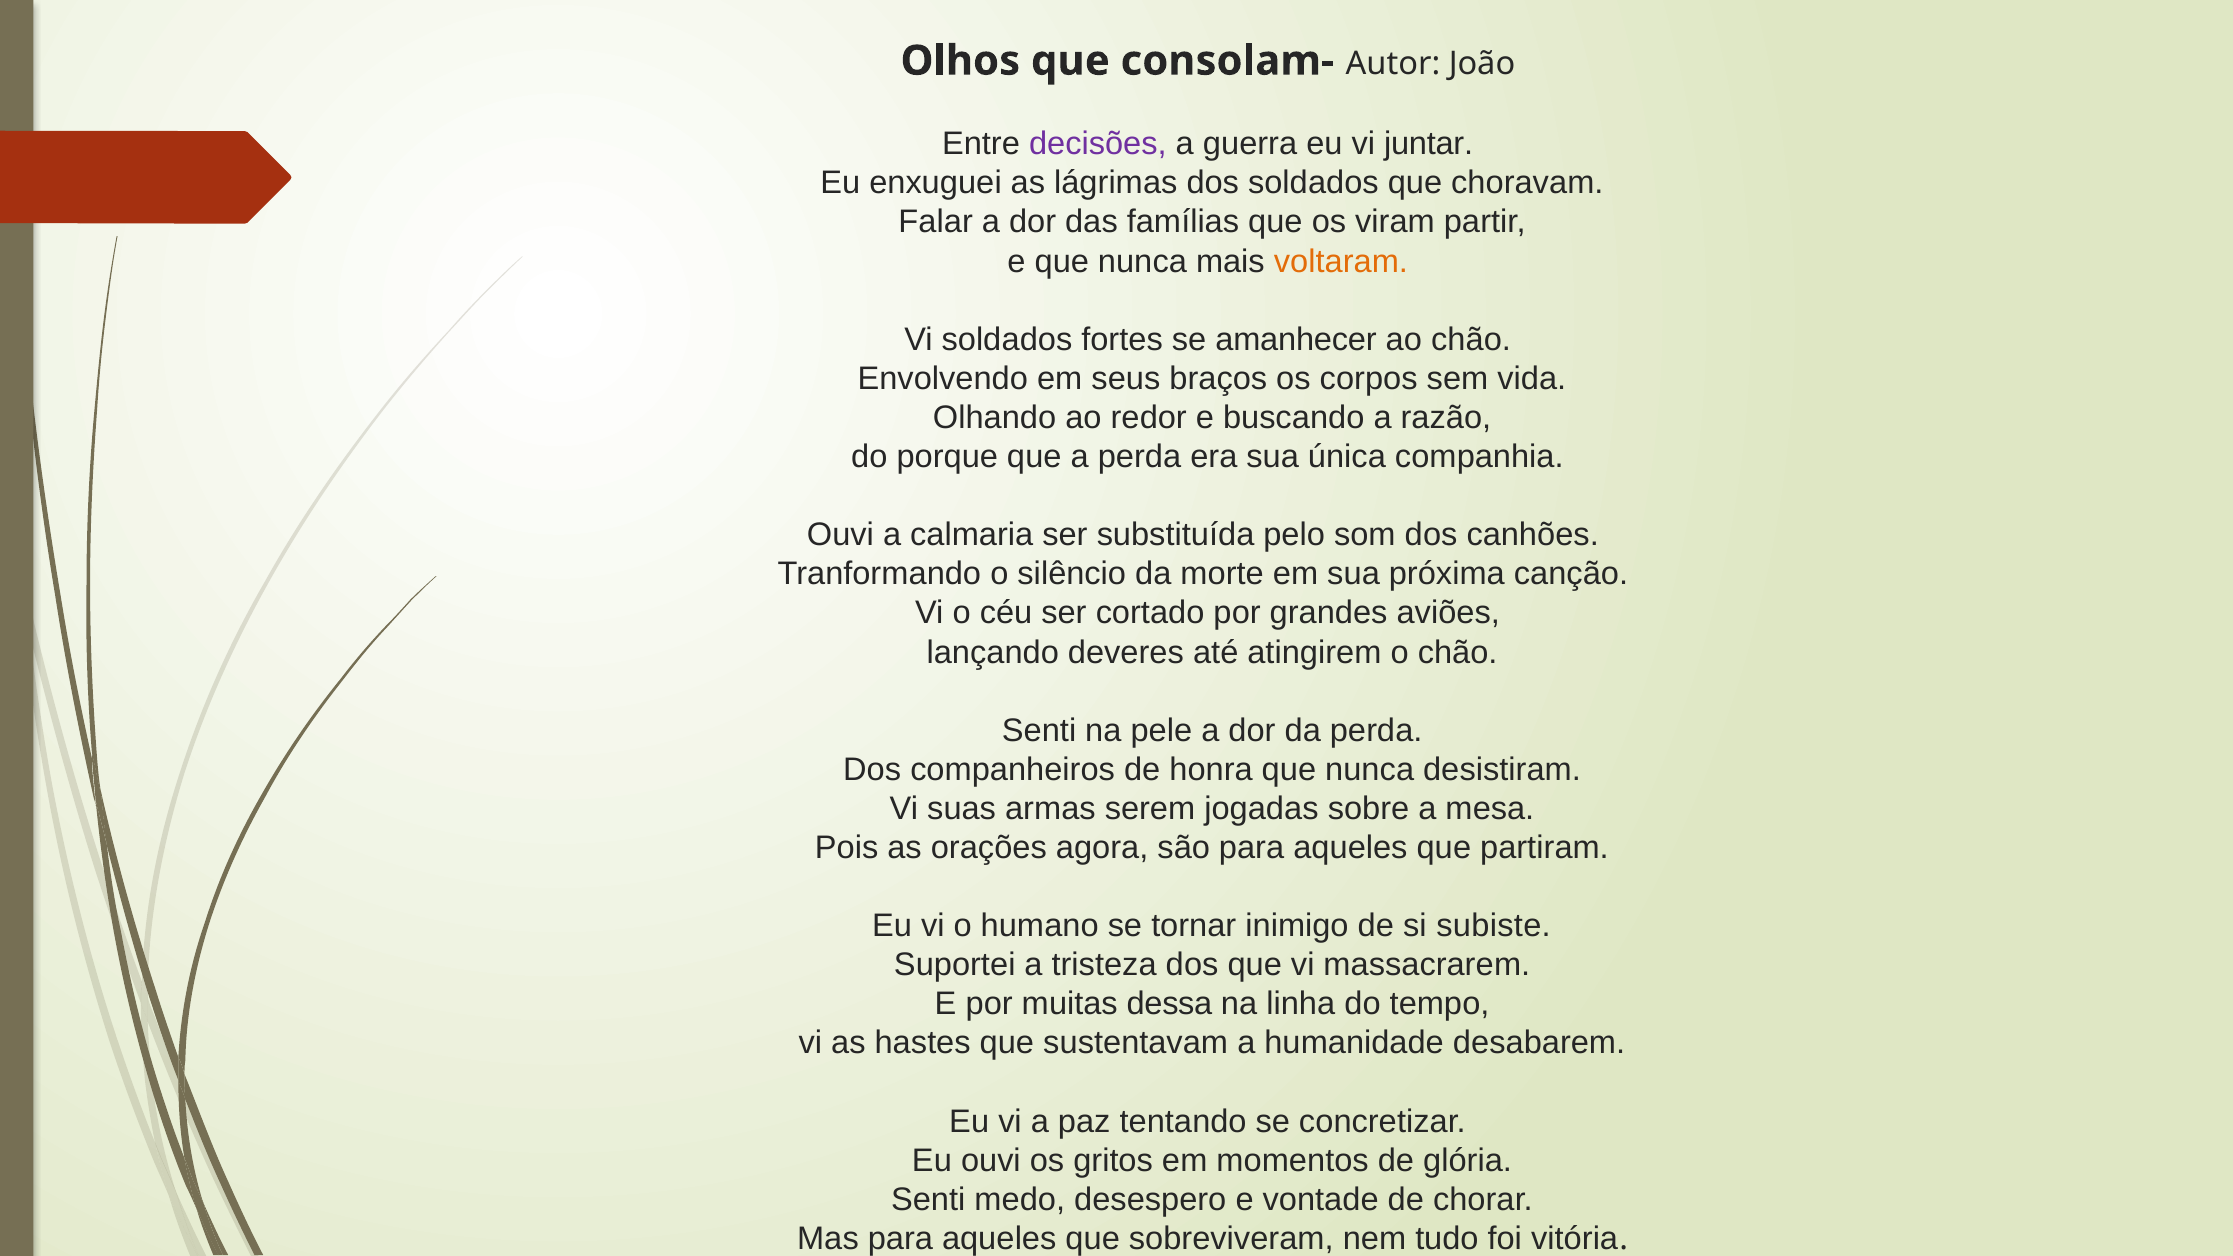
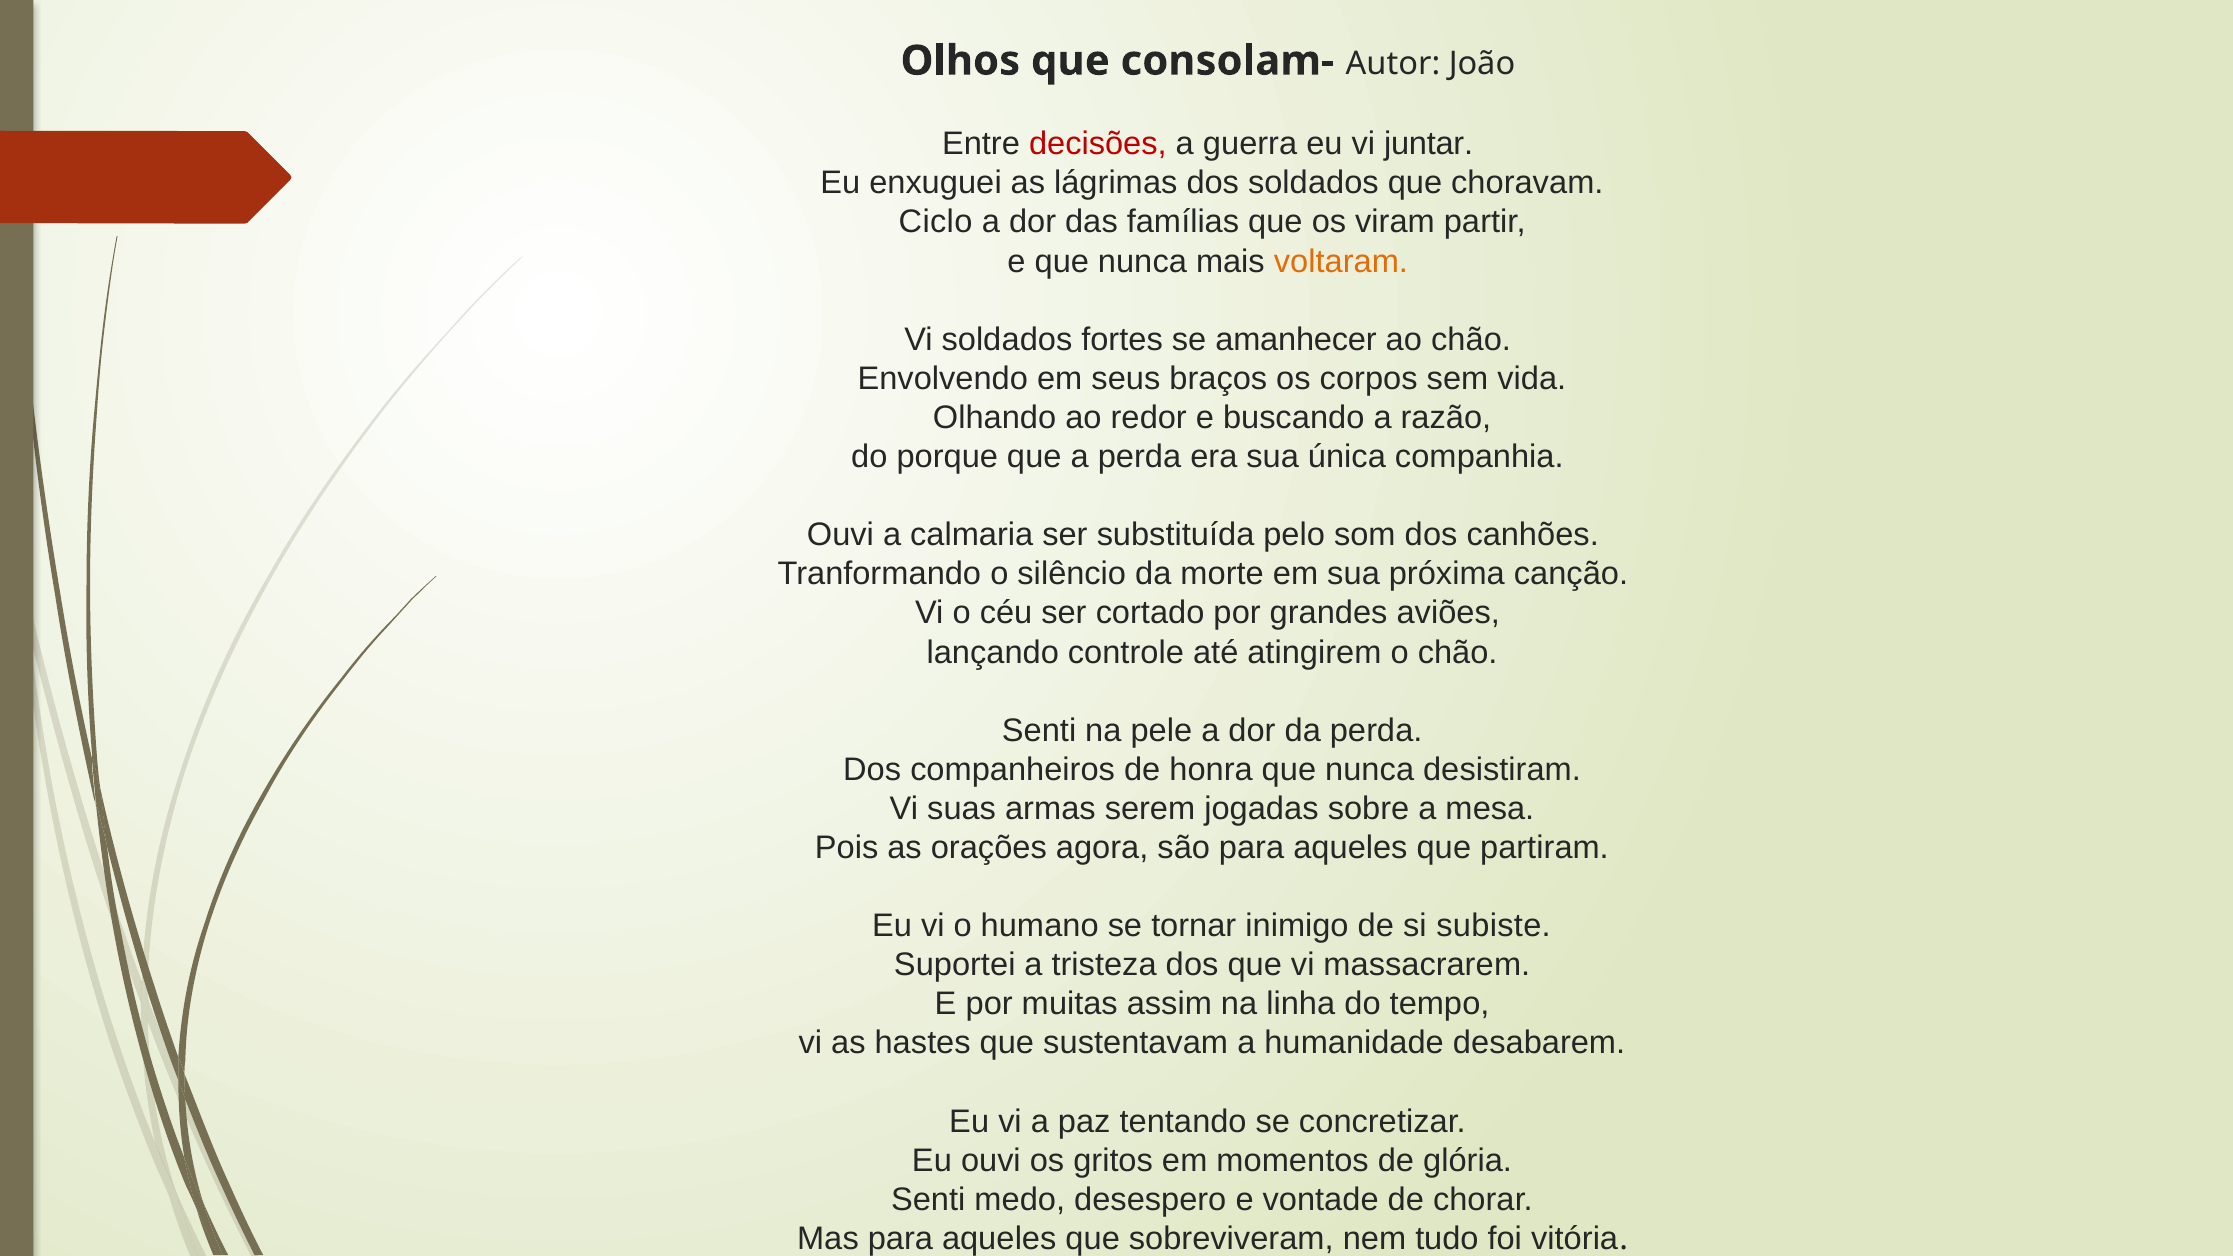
decisões colour: purple -> red (1098, 144)
Falar: Falar -> Ciclo (936, 222)
deveres: deveres -> controle (1126, 652)
dessa: dessa -> assim (1169, 1004)
